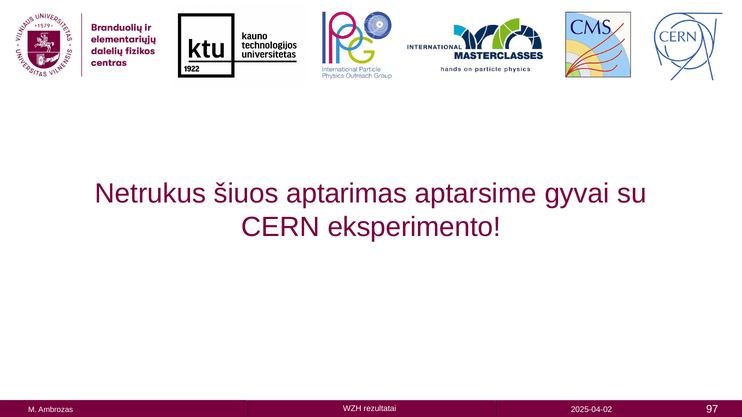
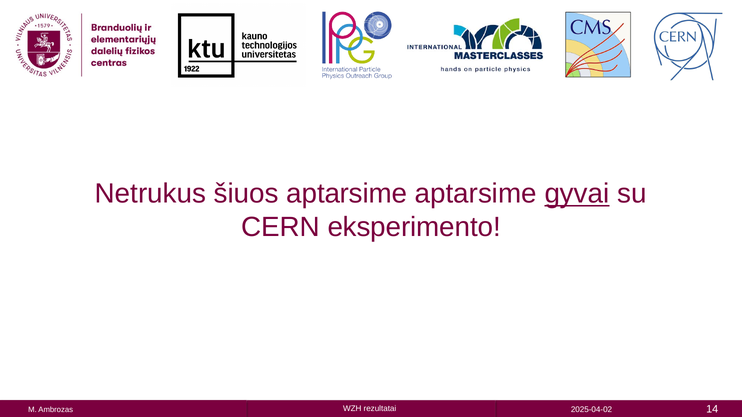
šiuos aptarimas: aptarimas -> aptarsime (347, 194)
gyvai underline: none -> present (577, 194)
97: 97 -> 14 (712, 410)
